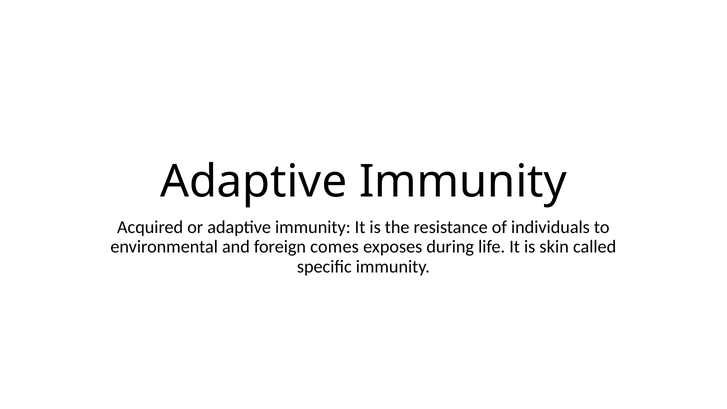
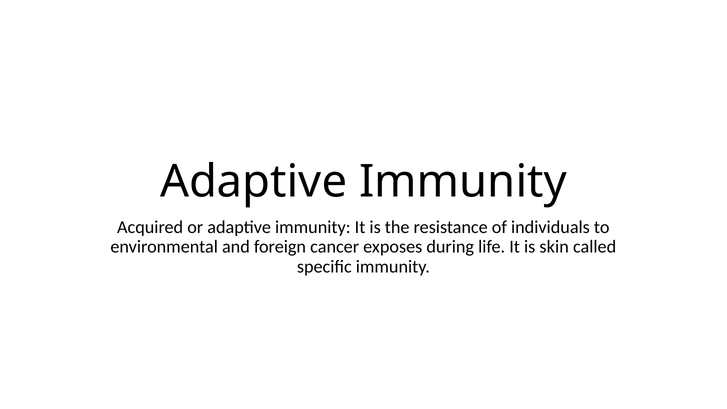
comes: comes -> cancer (335, 247)
